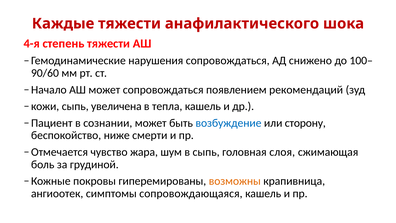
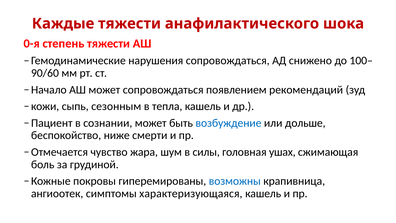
4-я: 4-я -> 0-я (32, 44)
увеличена: увеличена -> сезонным (116, 106)
сторону: сторону -> дольше (305, 123)
в сыпь: сыпь -> силы (206, 152)
слоя: слоя -> ушах (282, 152)
возможны colour: orange -> blue (235, 181)
сопровождающаяся: сопровождающаяся -> характеризующаяся (191, 193)
